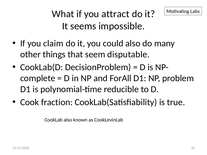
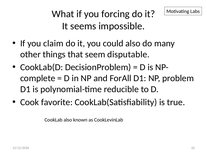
attract: attract -> forcing (116, 14)
fraction: fraction -> favorite (57, 102)
